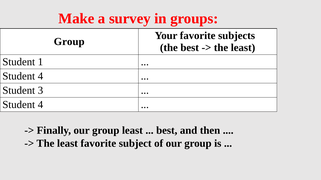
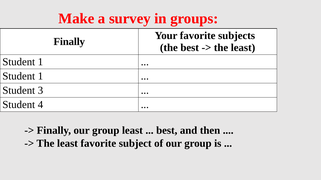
Group: Group -> Finally (69, 42)
4: 4 -> 1 (40, 76)
